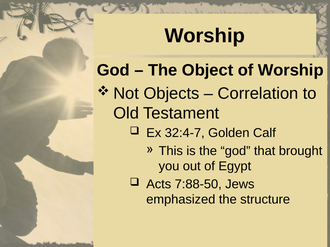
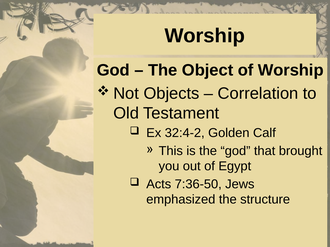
32:4-7: 32:4-7 -> 32:4-2 (185, 133)
7:88-50: 7:88-50 -> 7:36-50 (198, 185)
